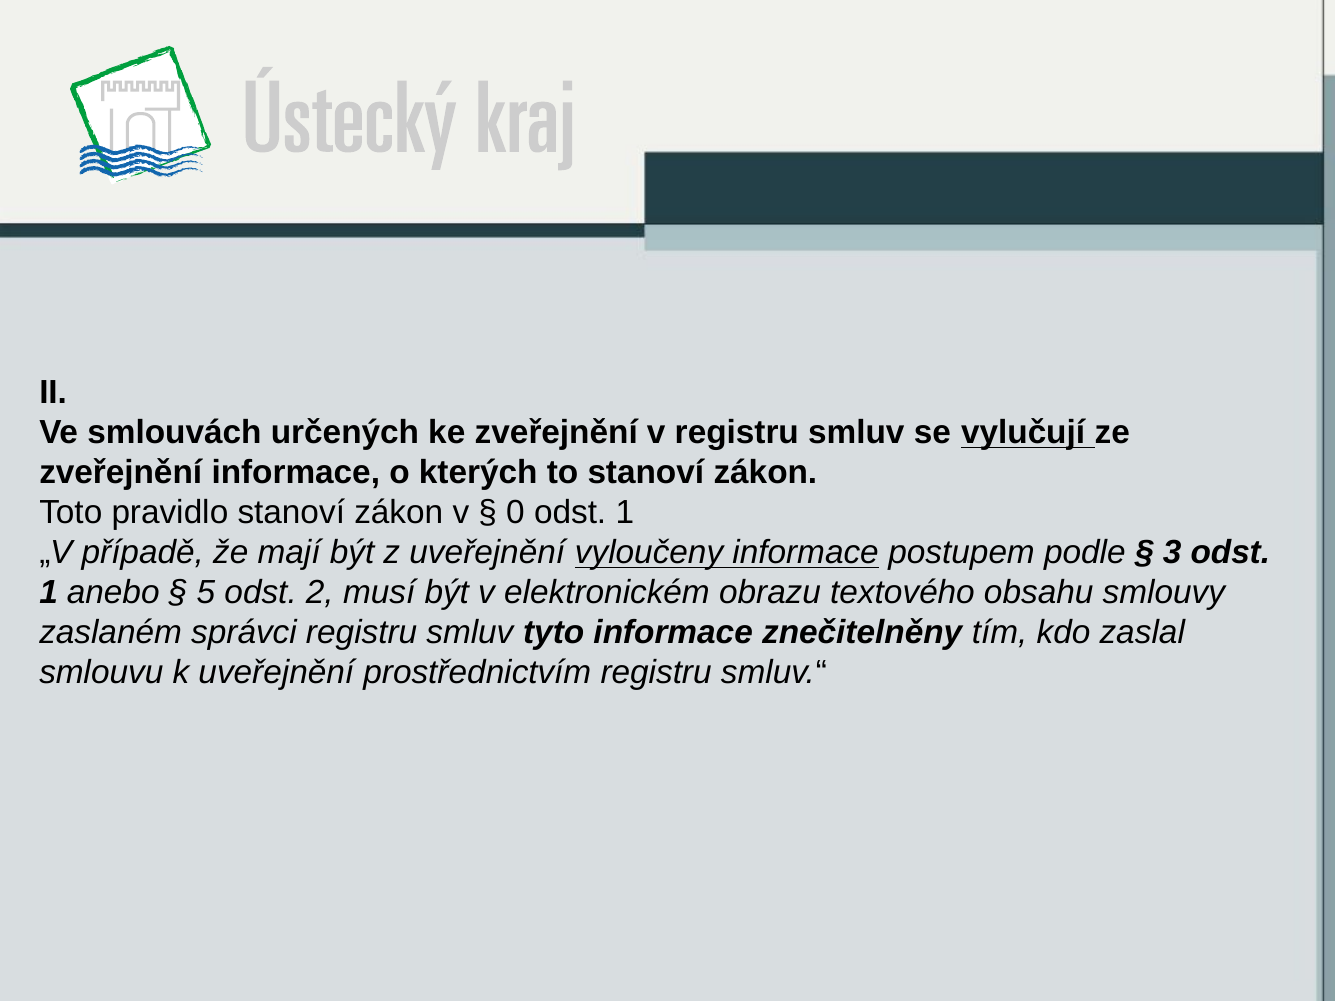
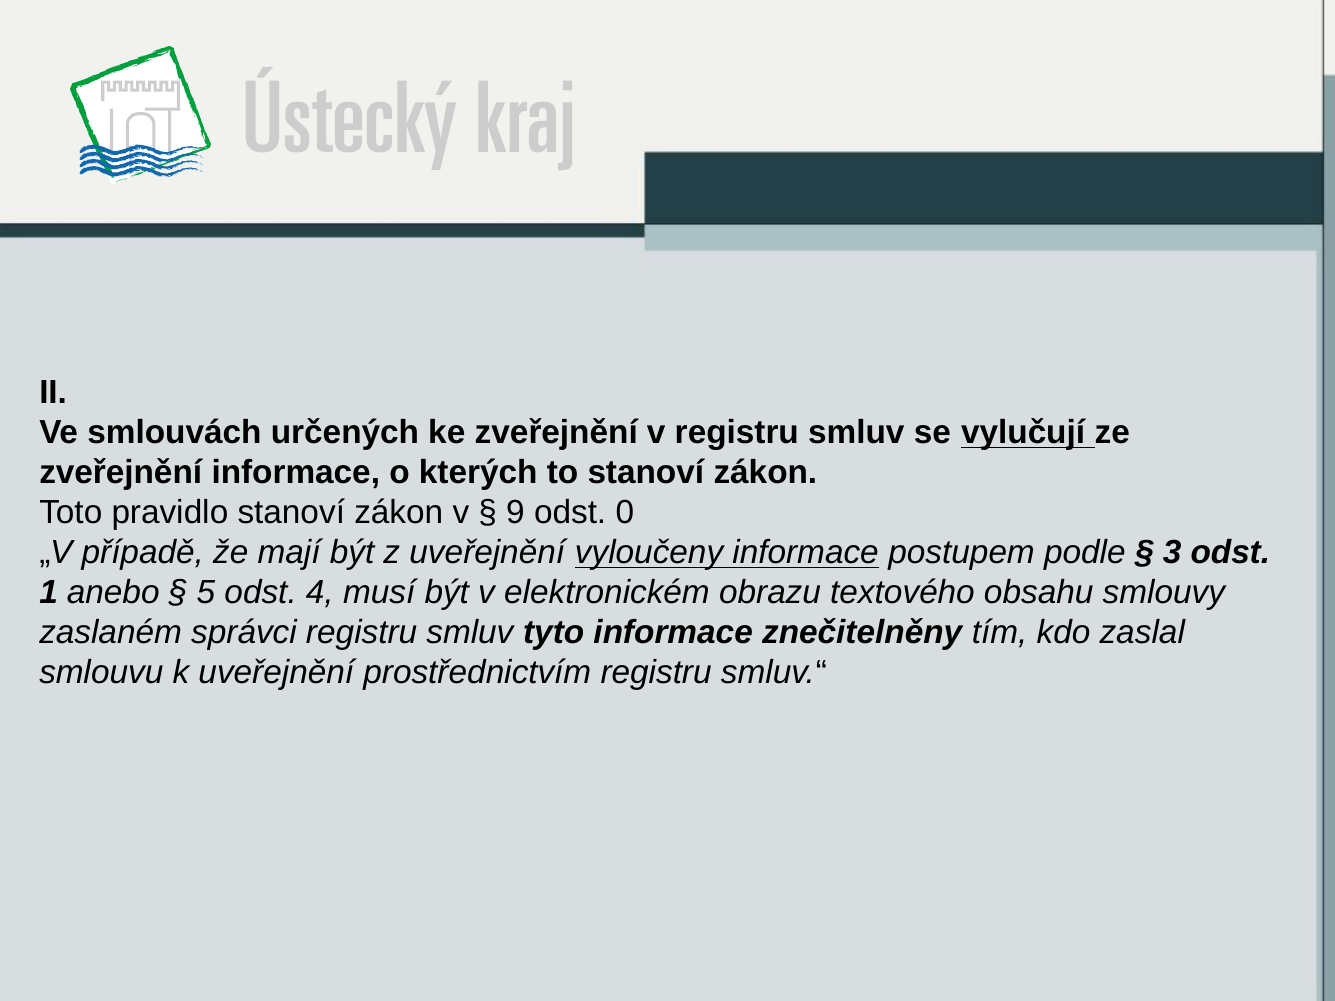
0: 0 -> 9 (516, 513)
1: 1 -> 0 (625, 513)
2: 2 -> 4 (320, 593)
